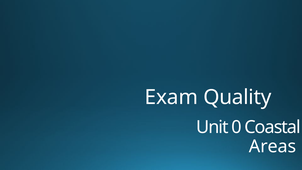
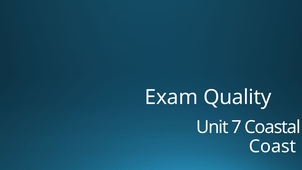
0: 0 -> 7 (236, 127)
Areas: Areas -> Coast (272, 146)
